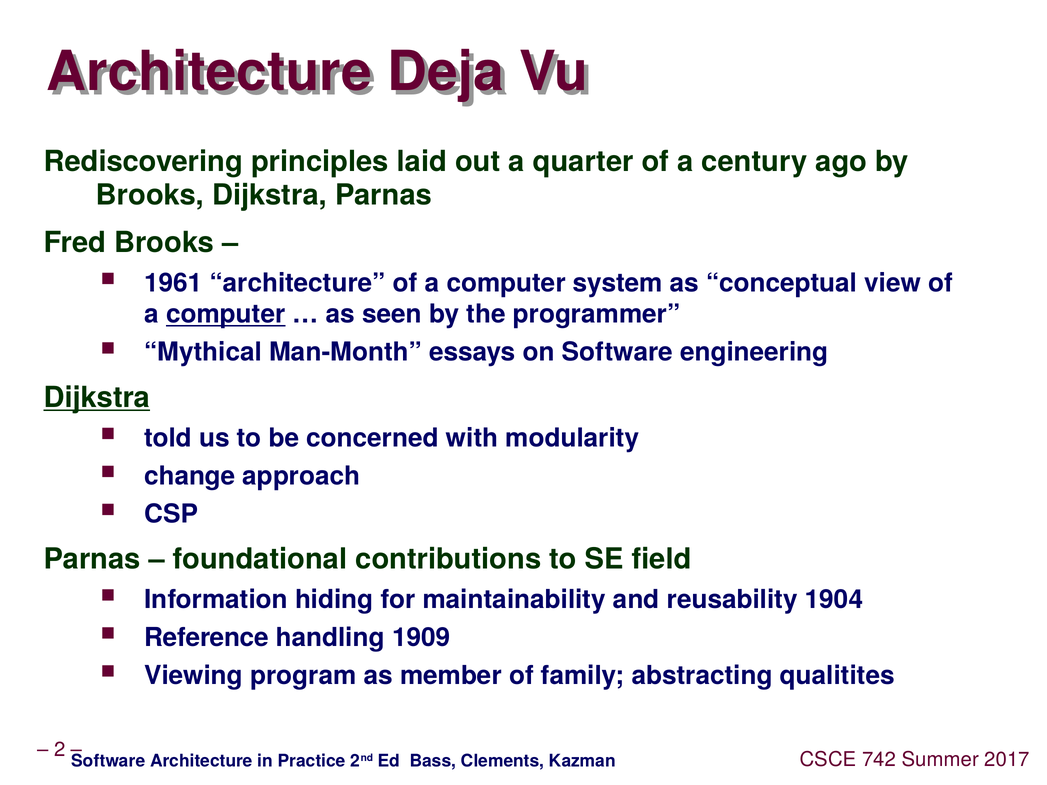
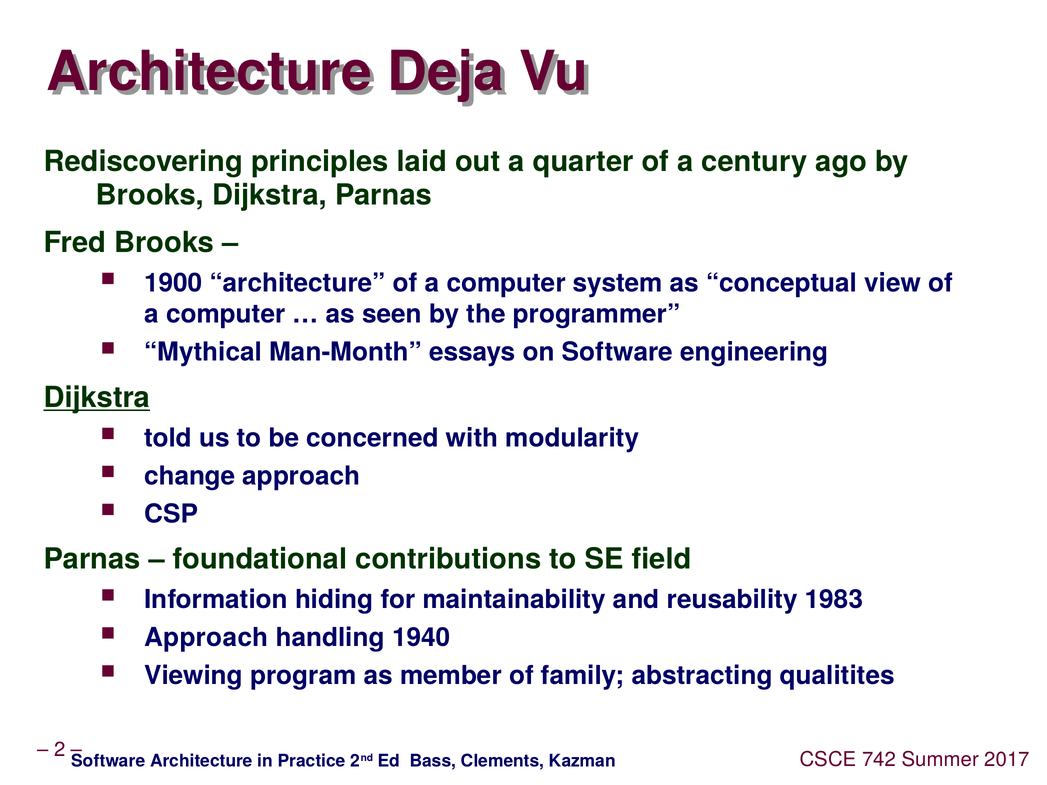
1961: 1961 -> 1900 (173, 283)
computer underline: present -> none (226, 314)
1904: 1904 -> 1983 (834, 600)
Reference: Reference -> Approach (206, 638)
1909: 1909 -> 1940 (421, 638)
